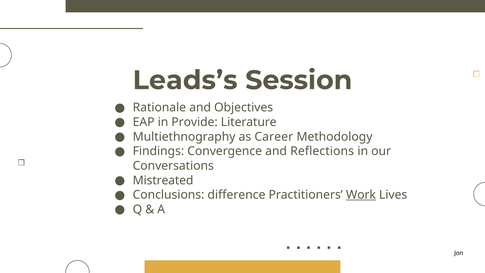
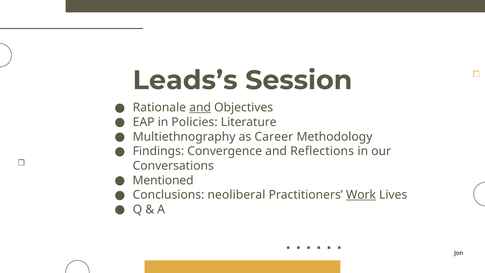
and underline: none -> present (200, 107)
Provide: Provide -> Policies (195, 122)
Mistreated: Mistreated -> Mentioned (163, 180)
difference: difference -> neoliberal (236, 195)
